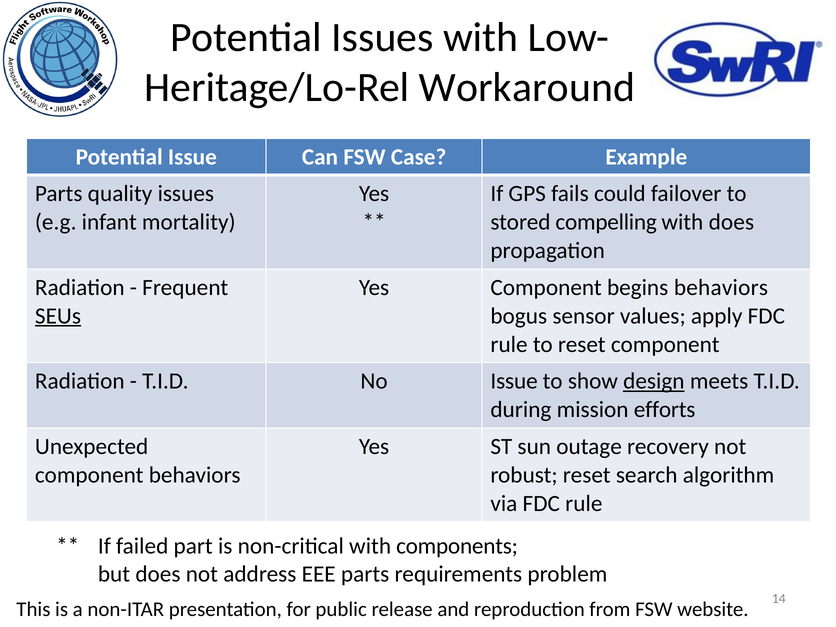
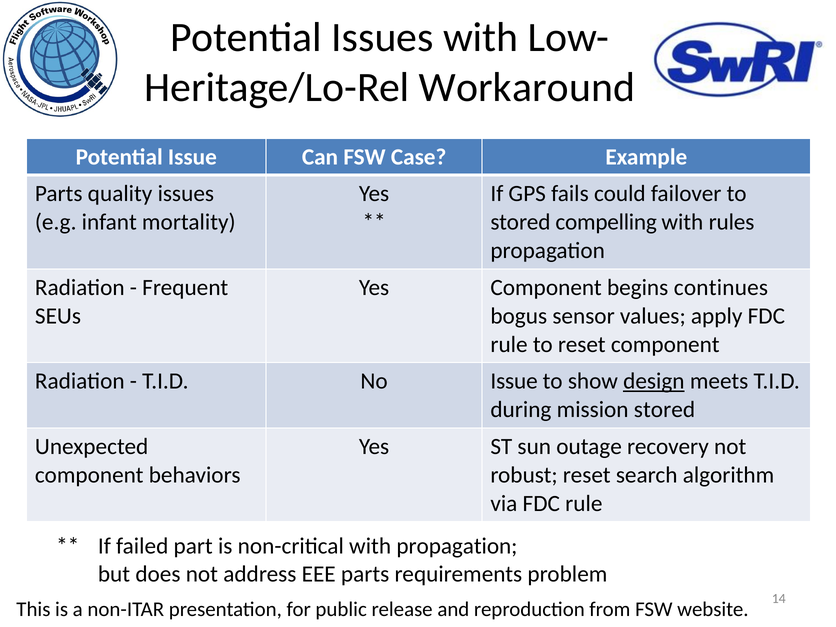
with does: does -> rules (732, 222)
begins behaviors: behaviors -> continues (721, 287)
SEUs underline: present -> none (58, 316)
mission efforts: efforts -> stored (664, 410)
with components: components -> propagation (457, 546)
